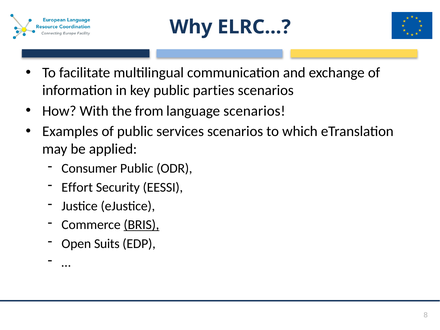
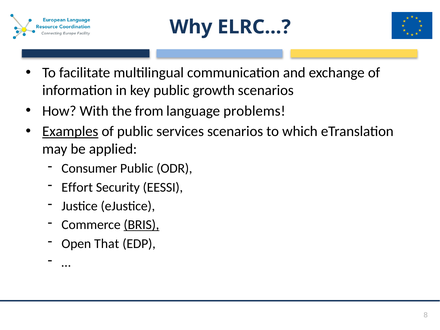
parties: parties -> growth (214, 90)
language scenarios: scenarios -> problems (254, 111)
Examples underline: none -> present (70, 131)
Suits: Suits -> That (107, 244)
